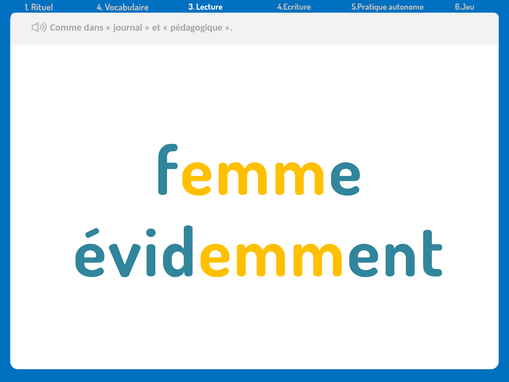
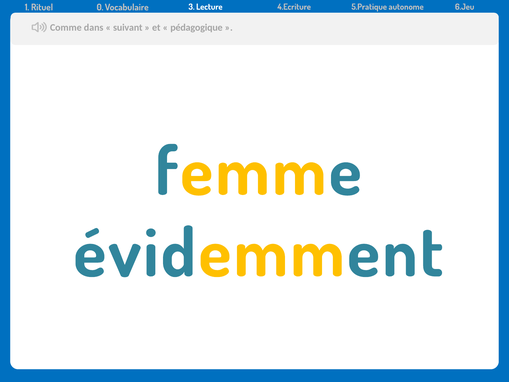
4: 4 -> 0 (100, 7)
journal: journal -> suivant (128, 27)
